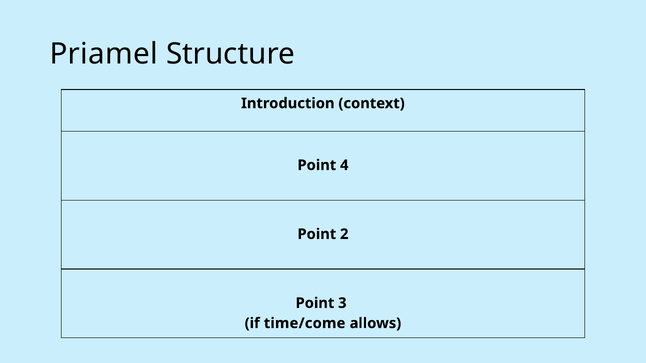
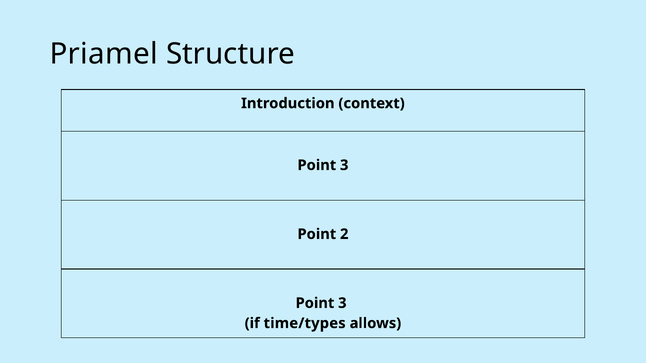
4: 4 -> 3 (344, 165)
time/come: time/come -> time/types (305, 324)
